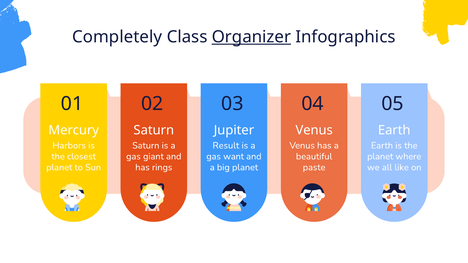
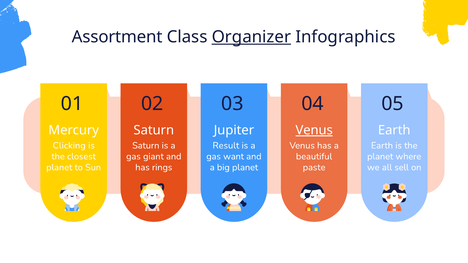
Completely: Completely -> Assortment (117, 37)
Venus underline: none -> present (314, 130)
Harbors: Harbors -> Clicking (69, 146)
like: like -> sell (402, 167)
